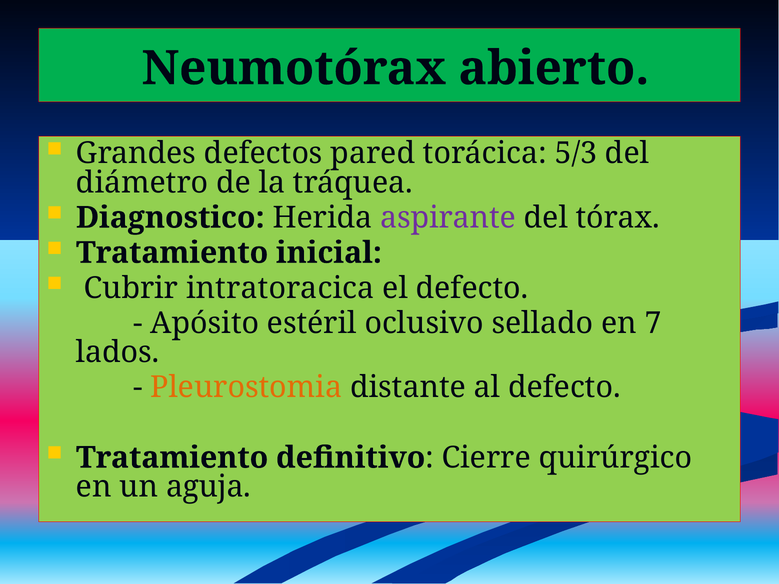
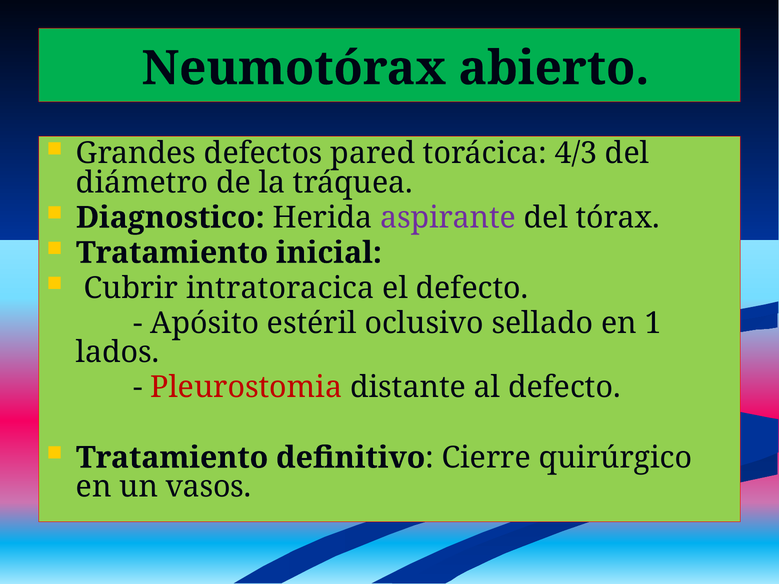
5/3: 5/3 -> 4/3 (576, 153)
7: 7 -> 1 (653, 323)
Pleurostomia colour: orange -> red (246, 388)
aguja: aguja -> vasos (208, 487)
